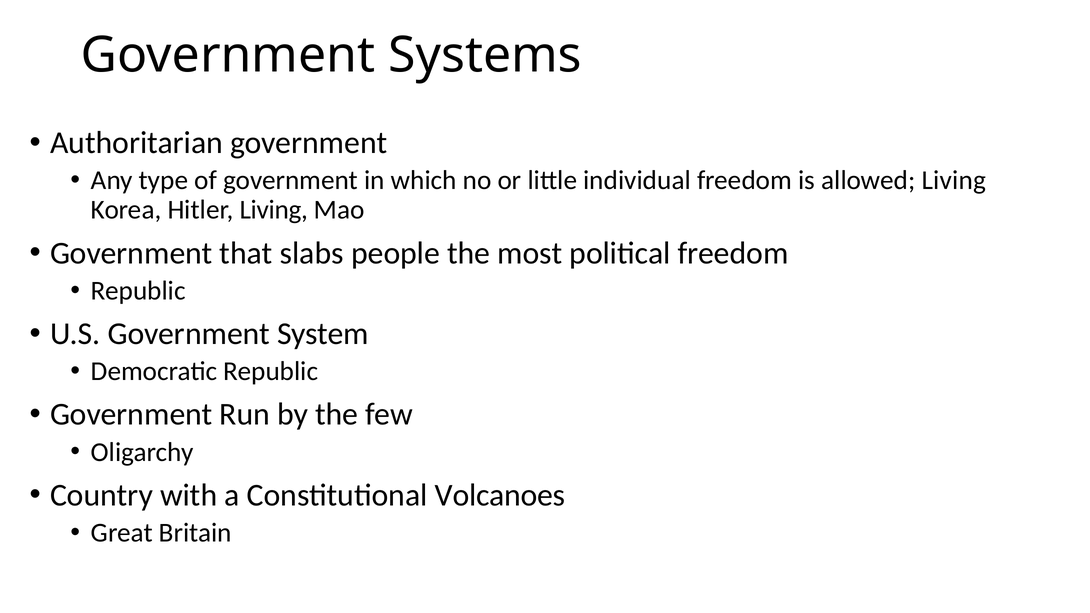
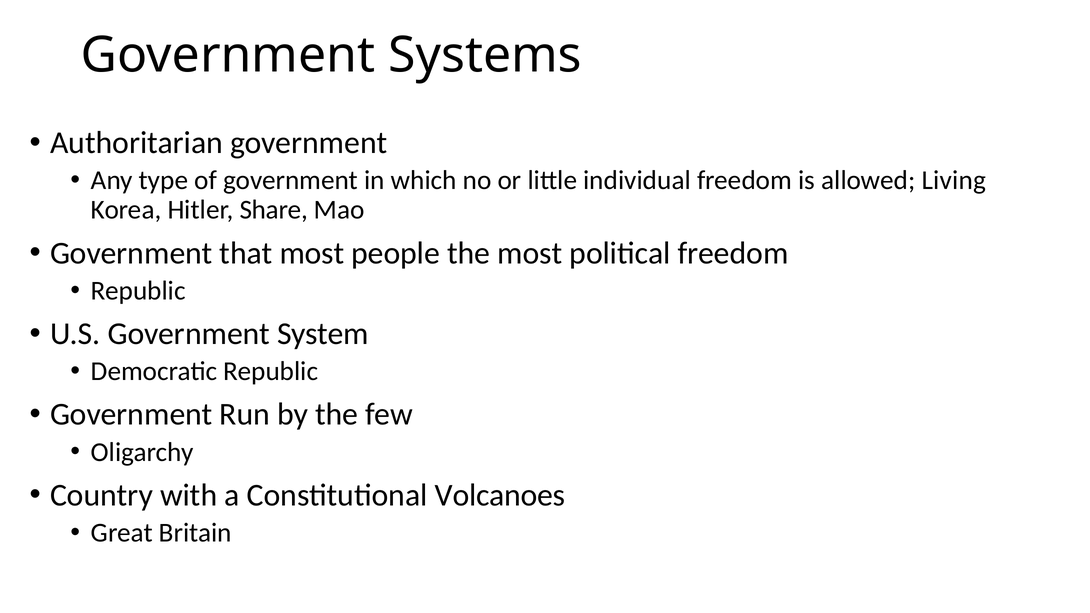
Hitler Living: Living -> Share (274, 210)
that slabs: slabs -> most (312, 253)
